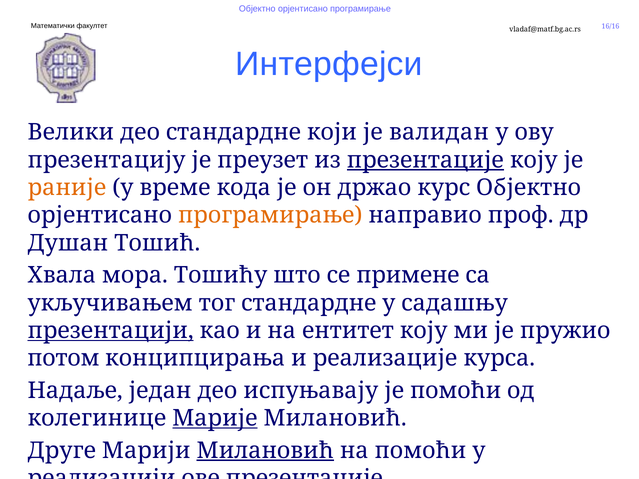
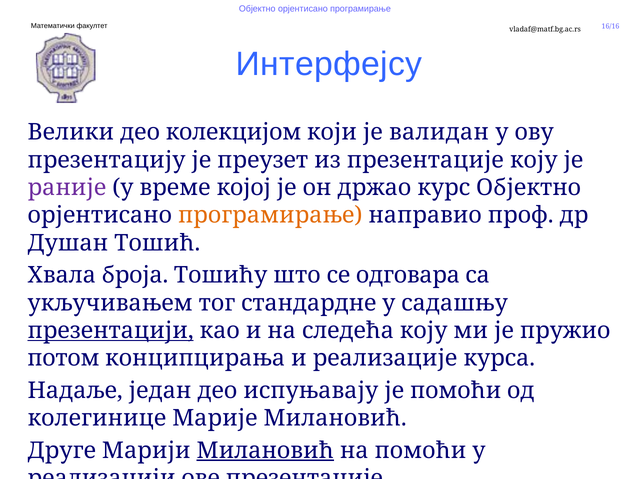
Интерфејси: Интерфејси -> Интерфејсу (329, 64)
део стандардне: стандардне -> колекцијом (234, 132)
презентације underline: present -> none (425, 160)
раније colour: orange -> purple (67, 188)
кода: кода -> којој (244, 188)
мора: мора -> броја (135, 275)
примене: примене -> одговара (408, 275)
ентитет: ентитет -> следећа (348, 331)
Марије underline: present -> none (215, 418)
